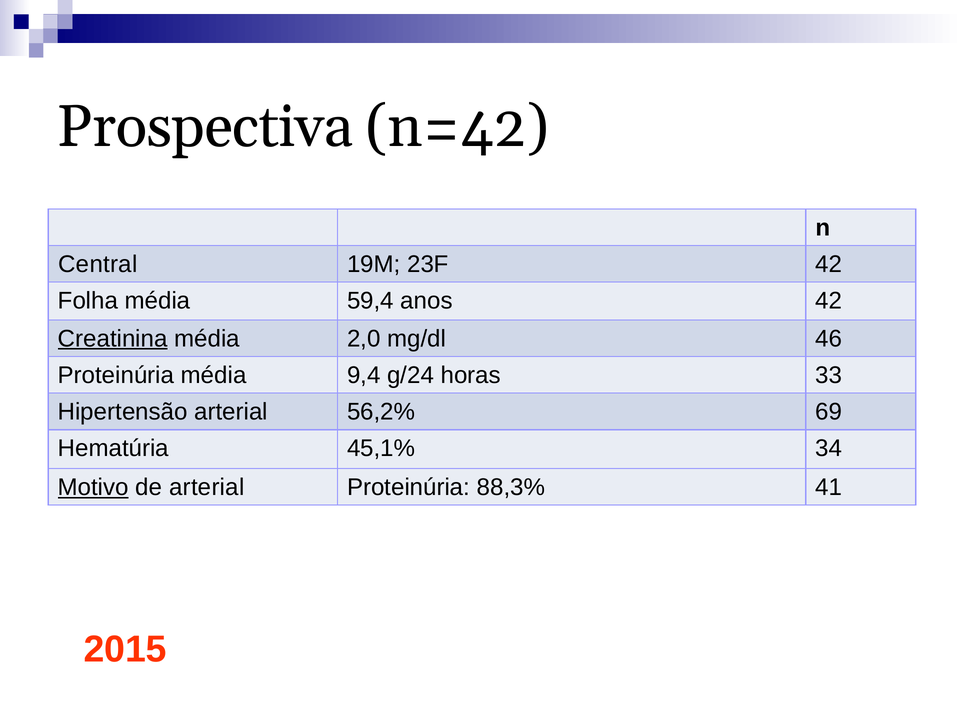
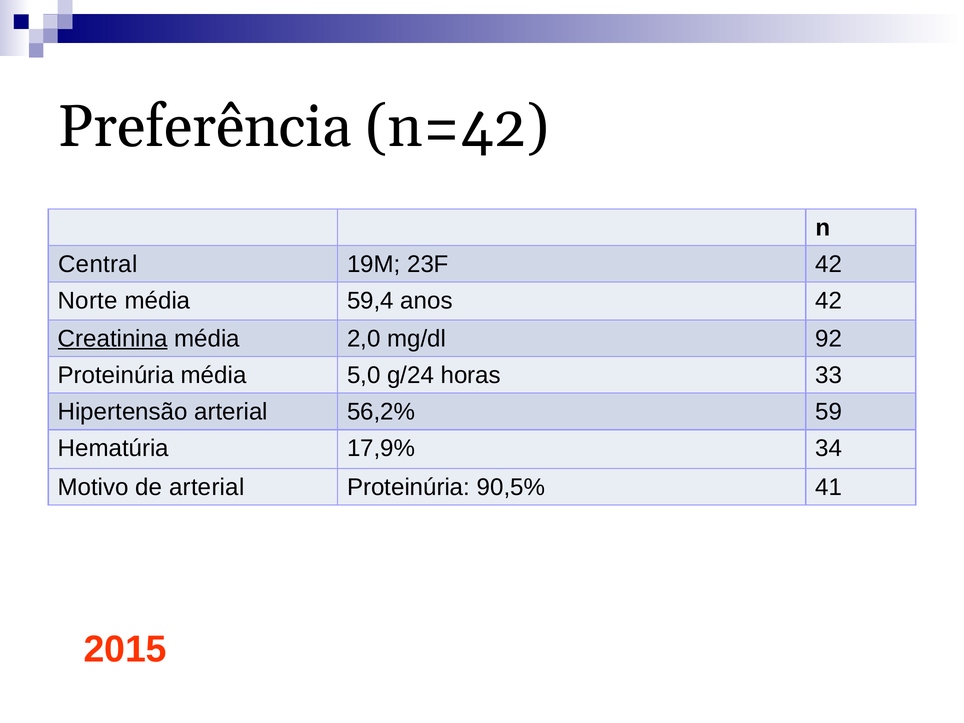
Prospectiva: Prospectiva -> Preferência (205, 127)
Folha: Folha -> Norte (88, 301)
46: 46 -> 92 (829, 339)
9,4: 9,4 -> 5,0 (364, 375)
69: 69 -> 59 (829, 412)
45,1%: 45,1% -> 17,9% (381, 449)
Motivo underline: present -> none (93, 487)
88,3%: 88,3% -> 90,5% (511, 487)
